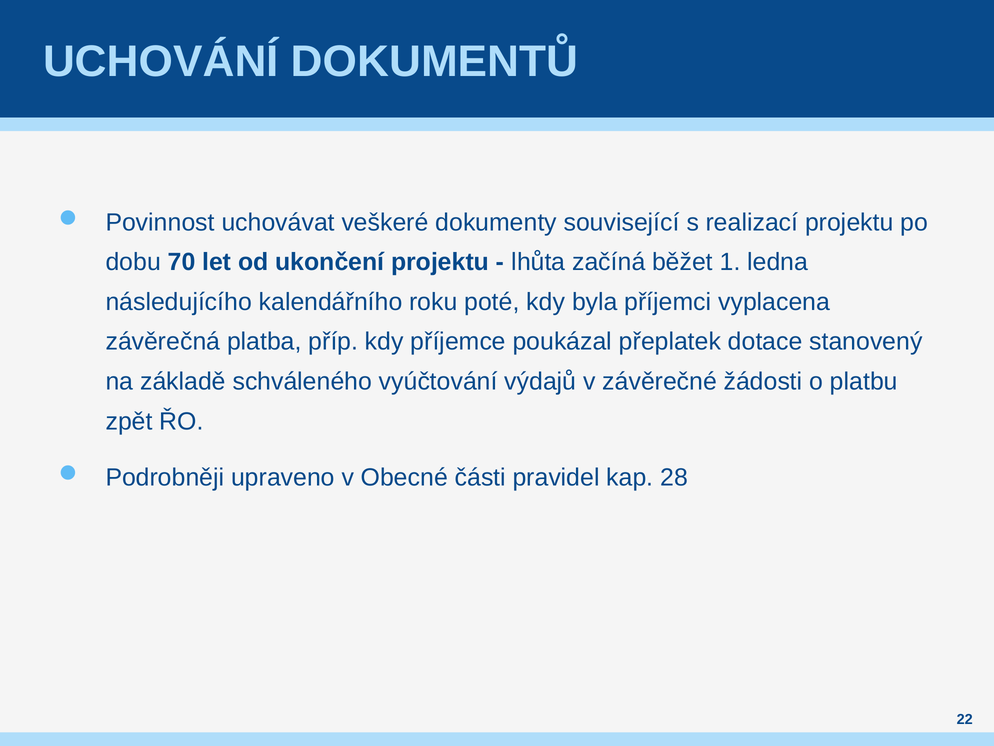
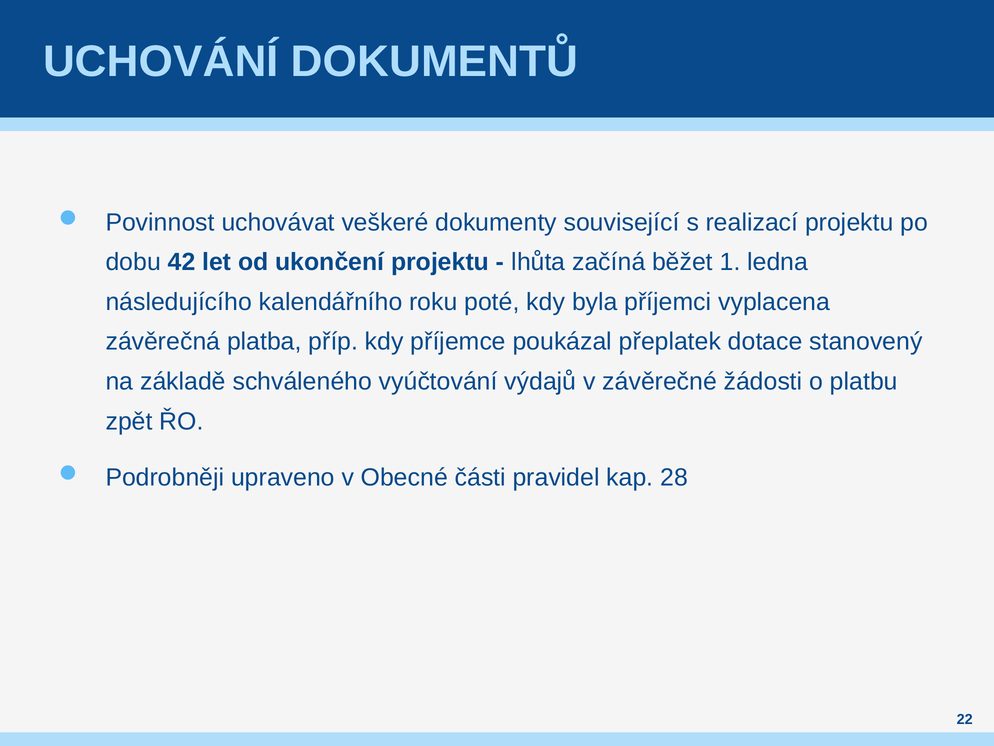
70: 70 -> 42 (182, 262)
